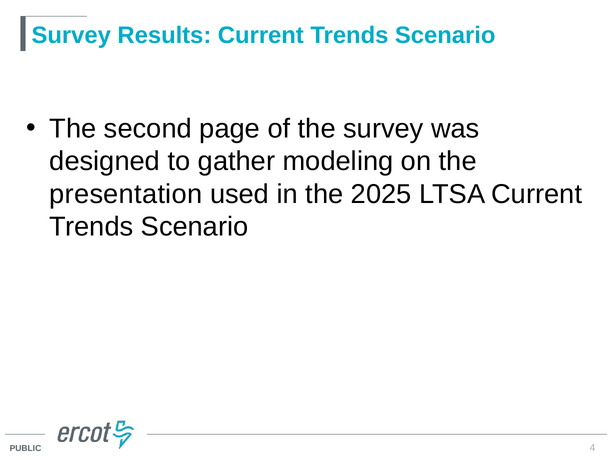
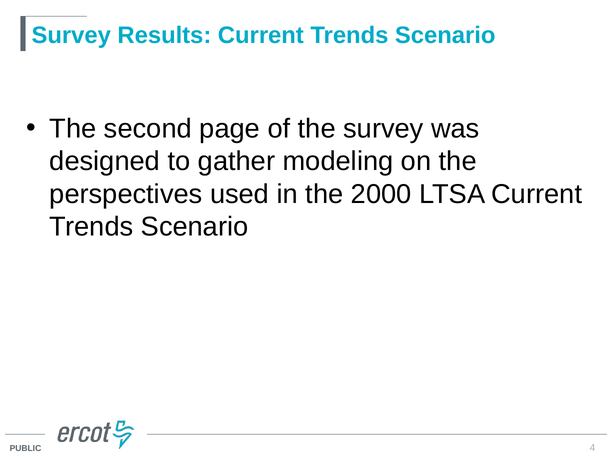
presentation: presentation -> perspectives (126, 194)
2025: 2025 -> 2000 (381, 194)
